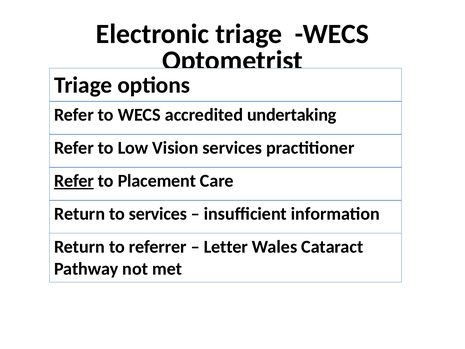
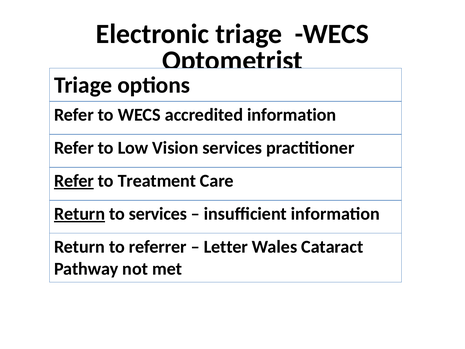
accredited undertaking: undertaking -> information (292, 115)
Placement: Placement -> Treatment (157, 181)
Return underline: none -> present (80, 214)
